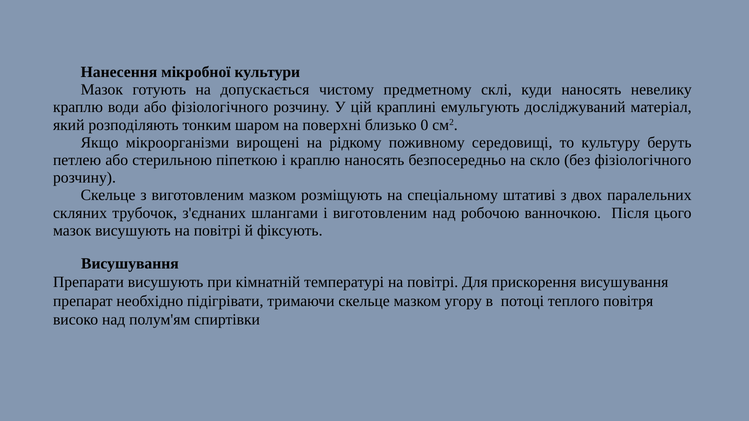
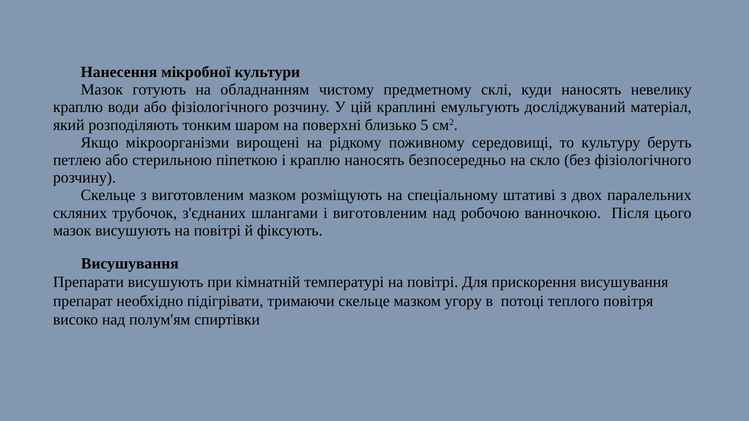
допускається: допускається -> обладнанням (265, 90)
0: 0 -> 5 (424, 125)
